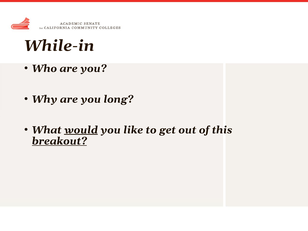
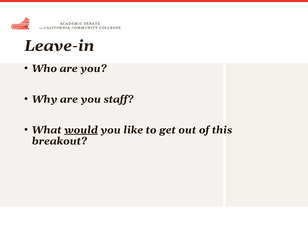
While-in: While-in -> Leave-in (59, 46)
long: long -> staff (118, 99)
breakout underline: present -> none (59, 141)
